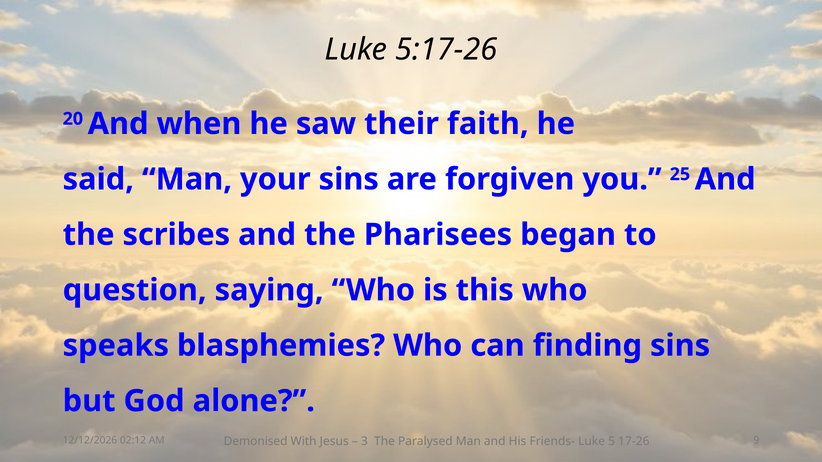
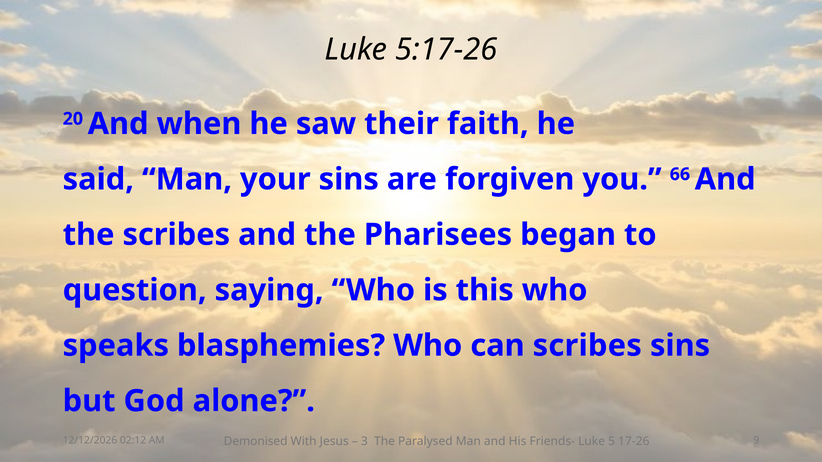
25: 25 -> 66 (680, 174)
can finding: finding -> scribes (587, 346)
